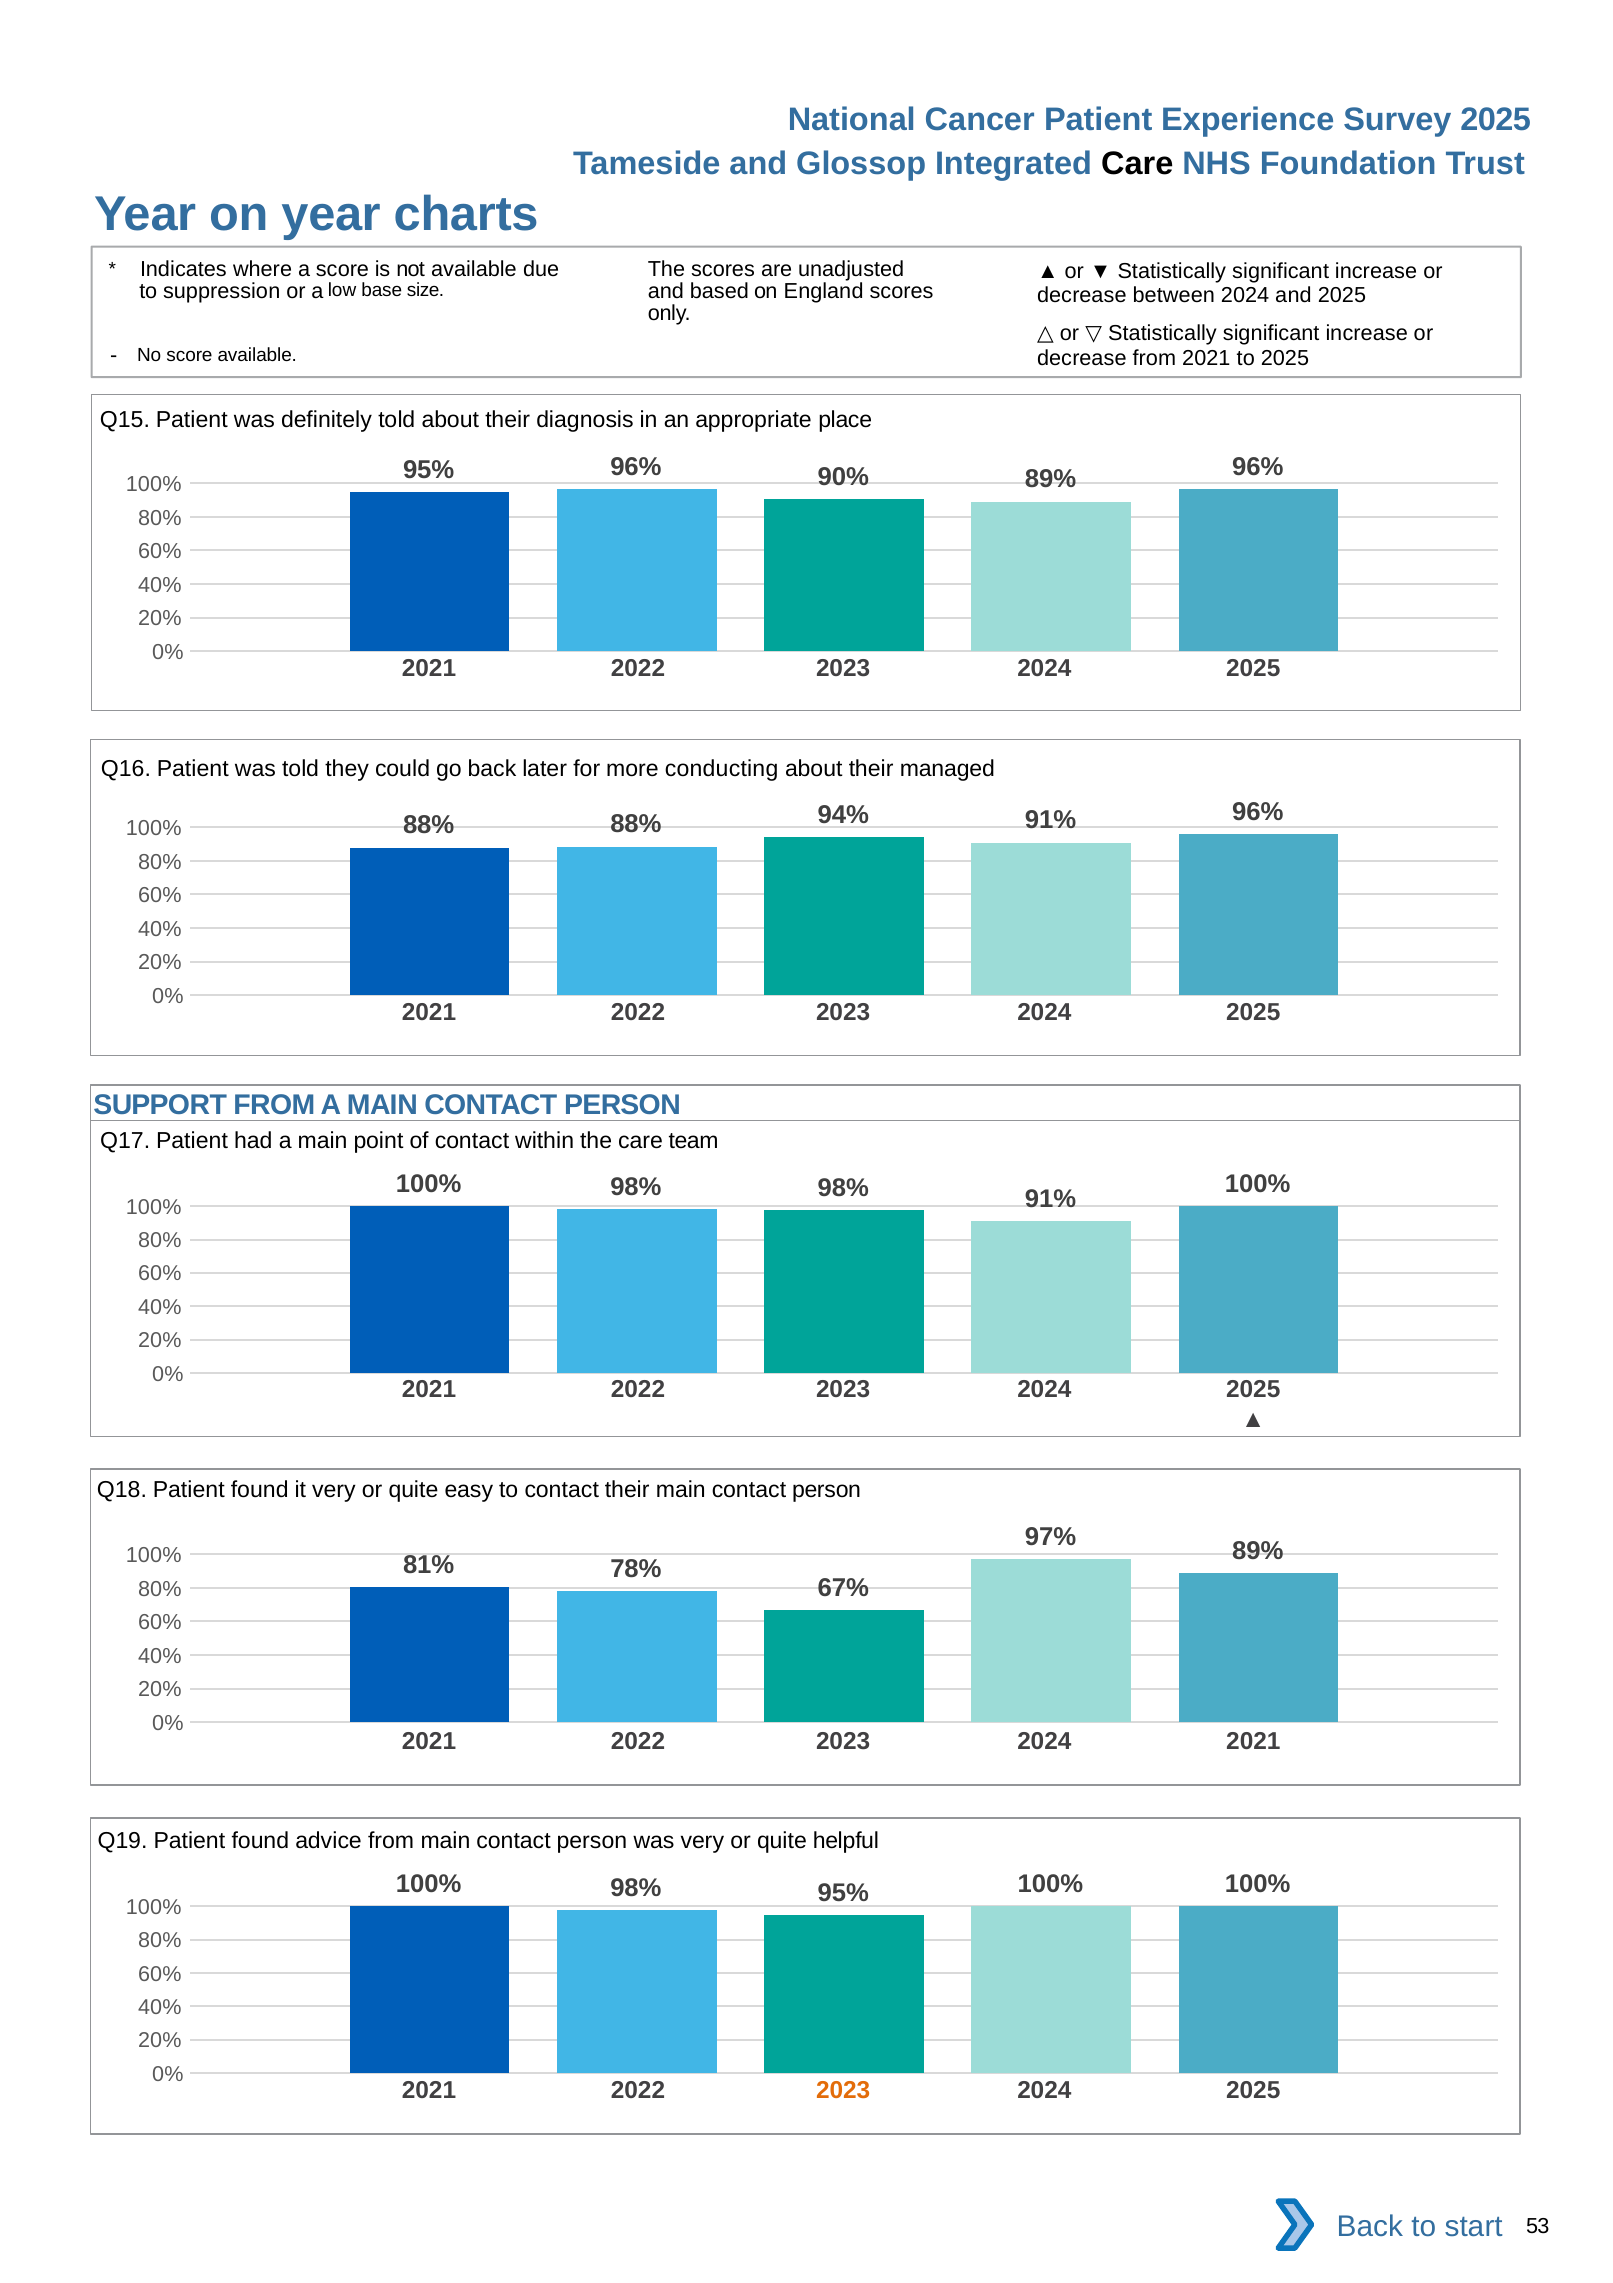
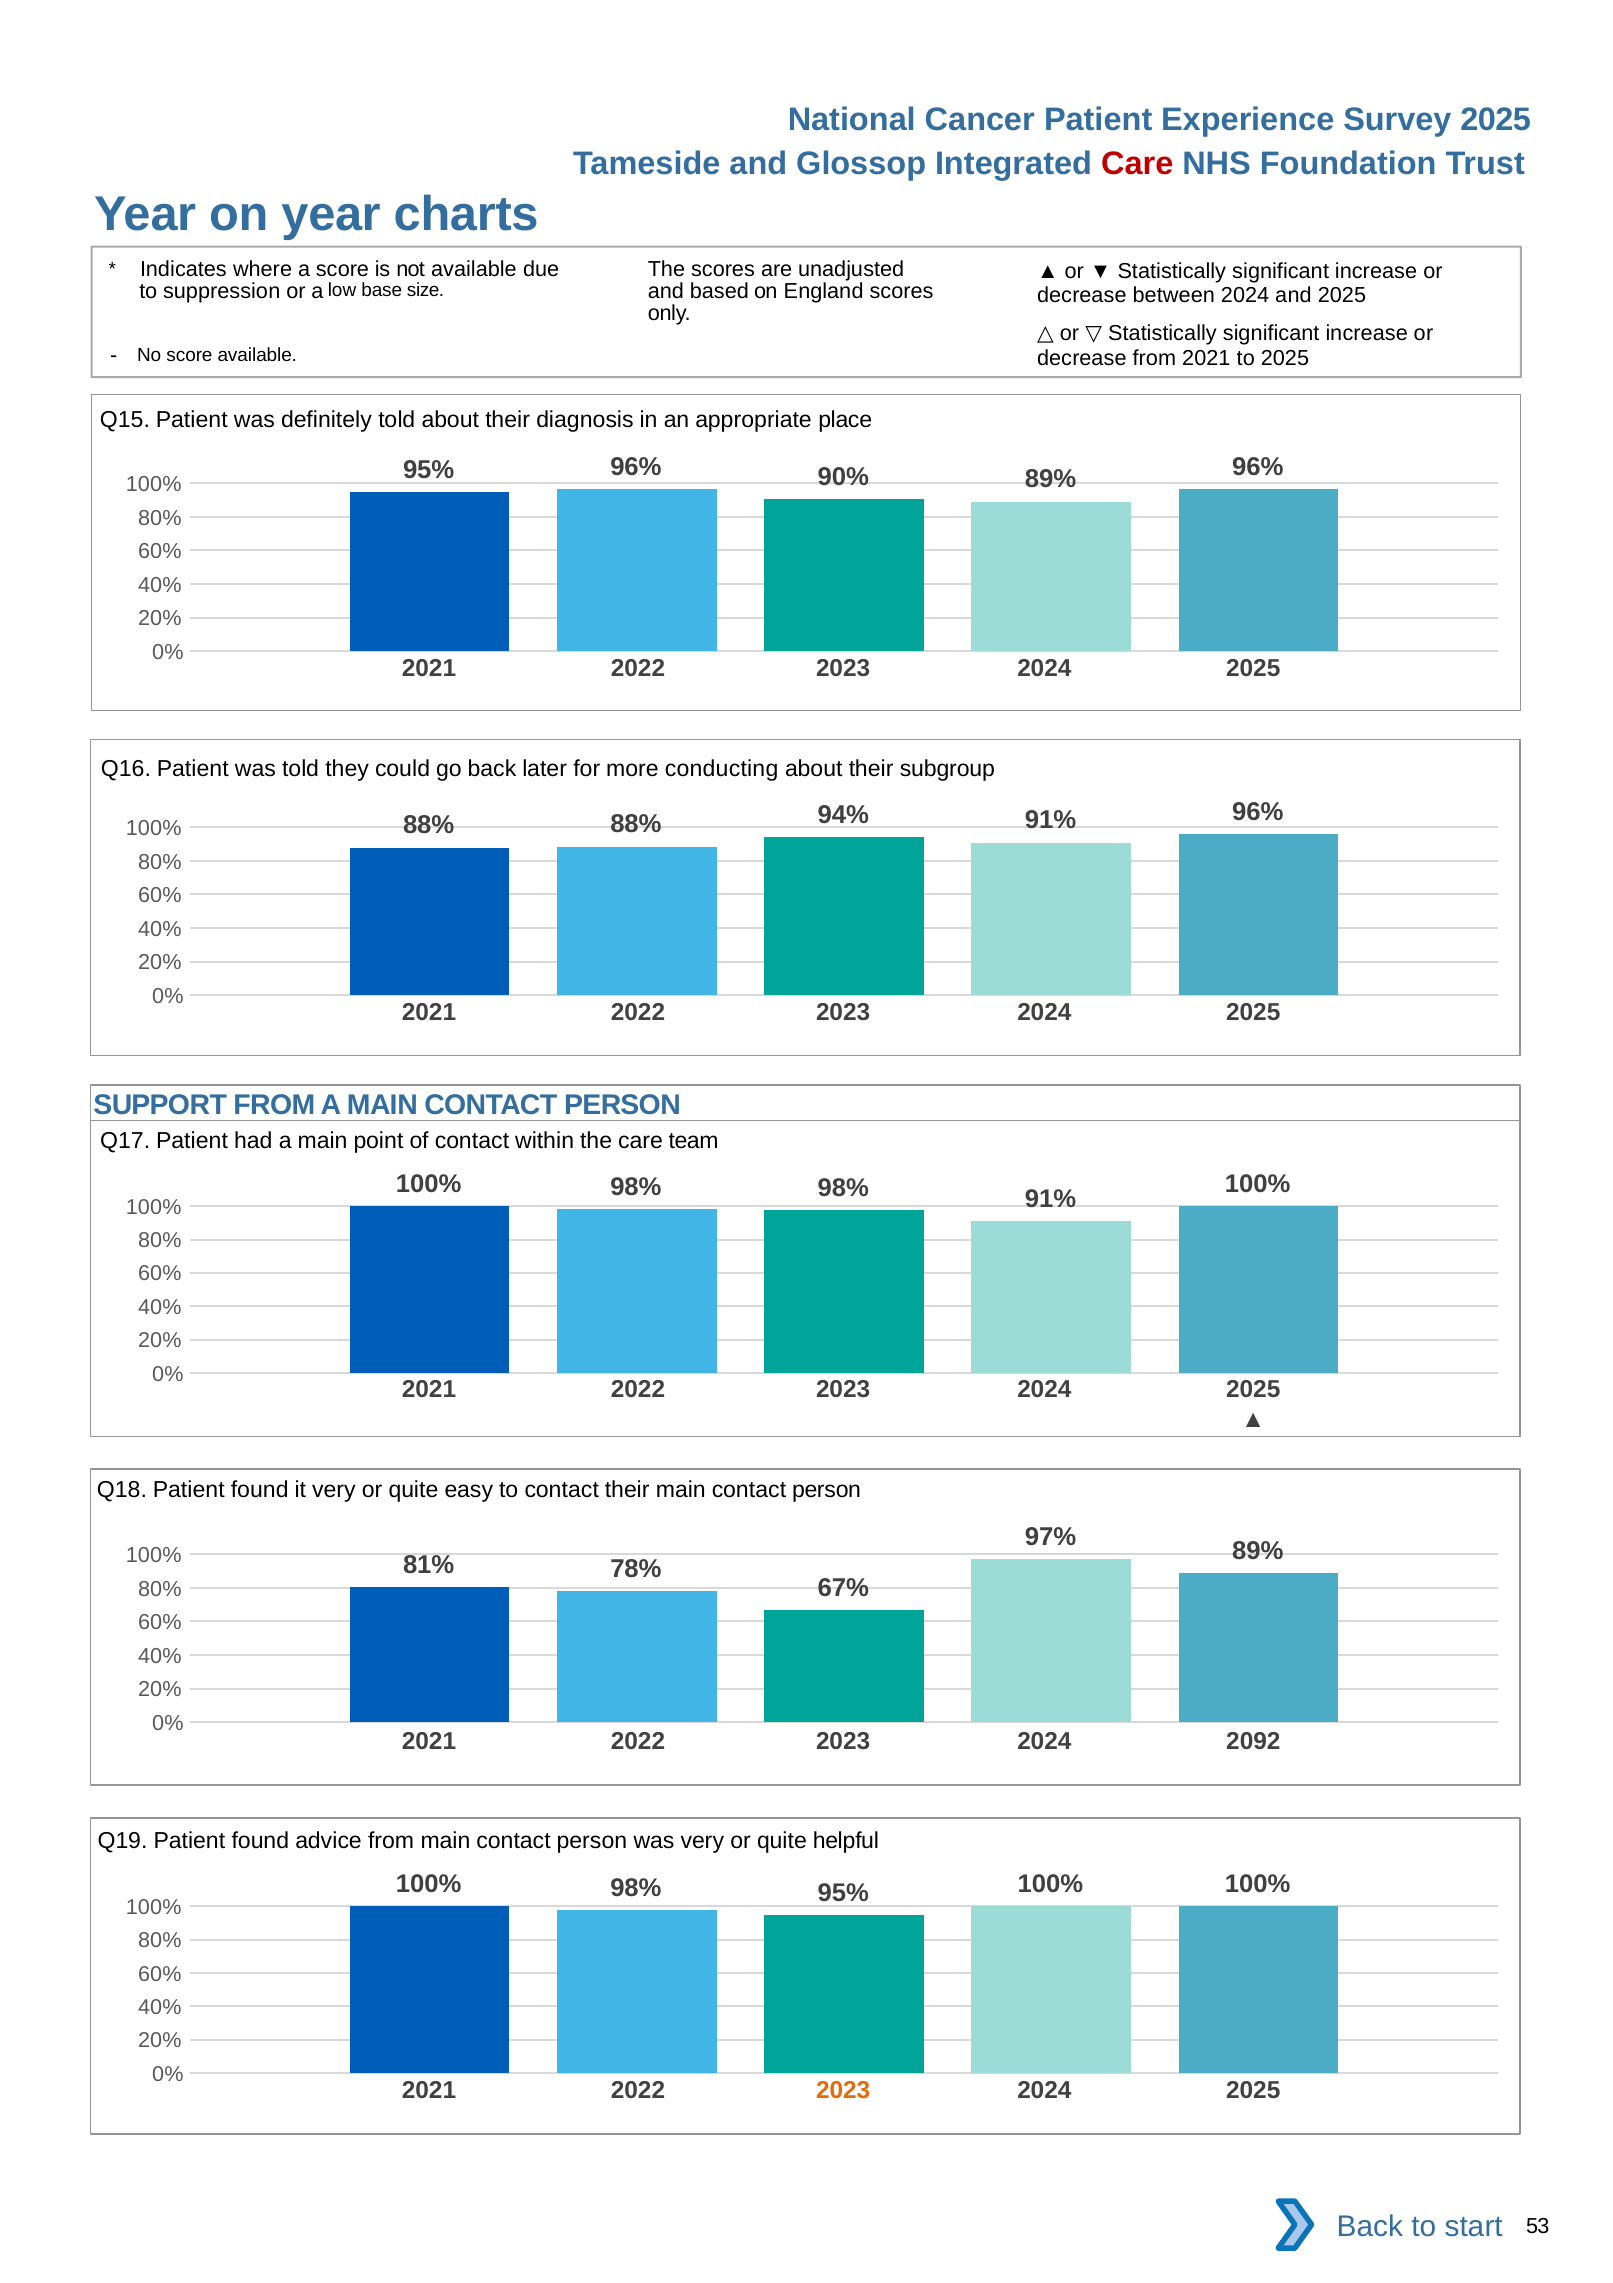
Care colour: black -> red (1137, 164)
managed: managed -> subgroup (947, 768)
2024 2021: 2021 -> 2092 (1253, 1741)
